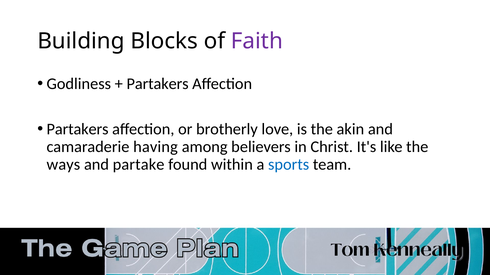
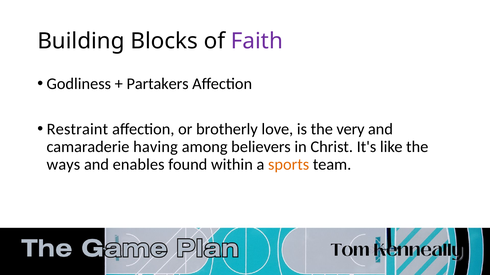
Partakers: Partakers -> Restraint (77, 129)
akin: akin -> very (350, 129)
partake: partake -> enables (139, 165)
sports colour: blue -> orange (289, 165)
